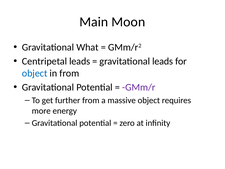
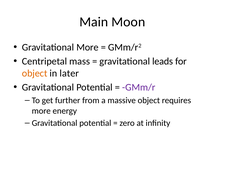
Gravitational What: What -> More (87, 47)
Centripetal leads: leads -> mass (80, 61)
object colour: blue -> orange (35, 73)
in from: from -> later (69, 73)
